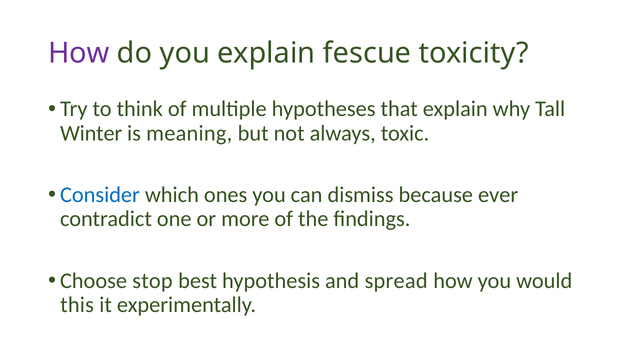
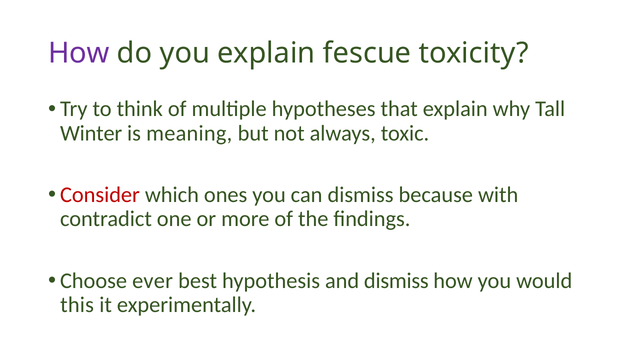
Consider colour: blue -> red (100, 195)
ever: ever -> with (498, 195)
stop: stop -> ever (153, 280)
and spread: spread -> dismiss (396, 280)
